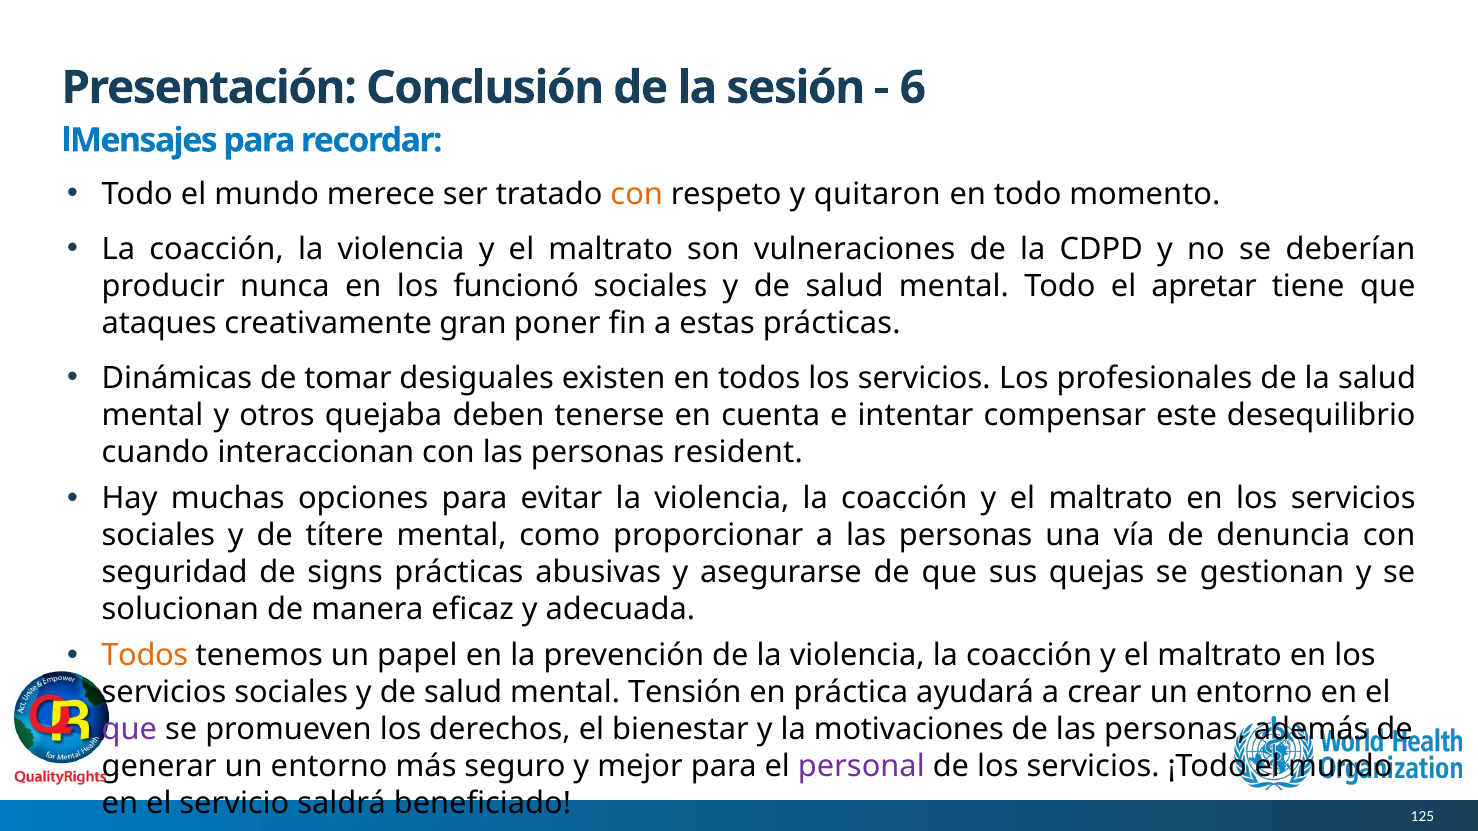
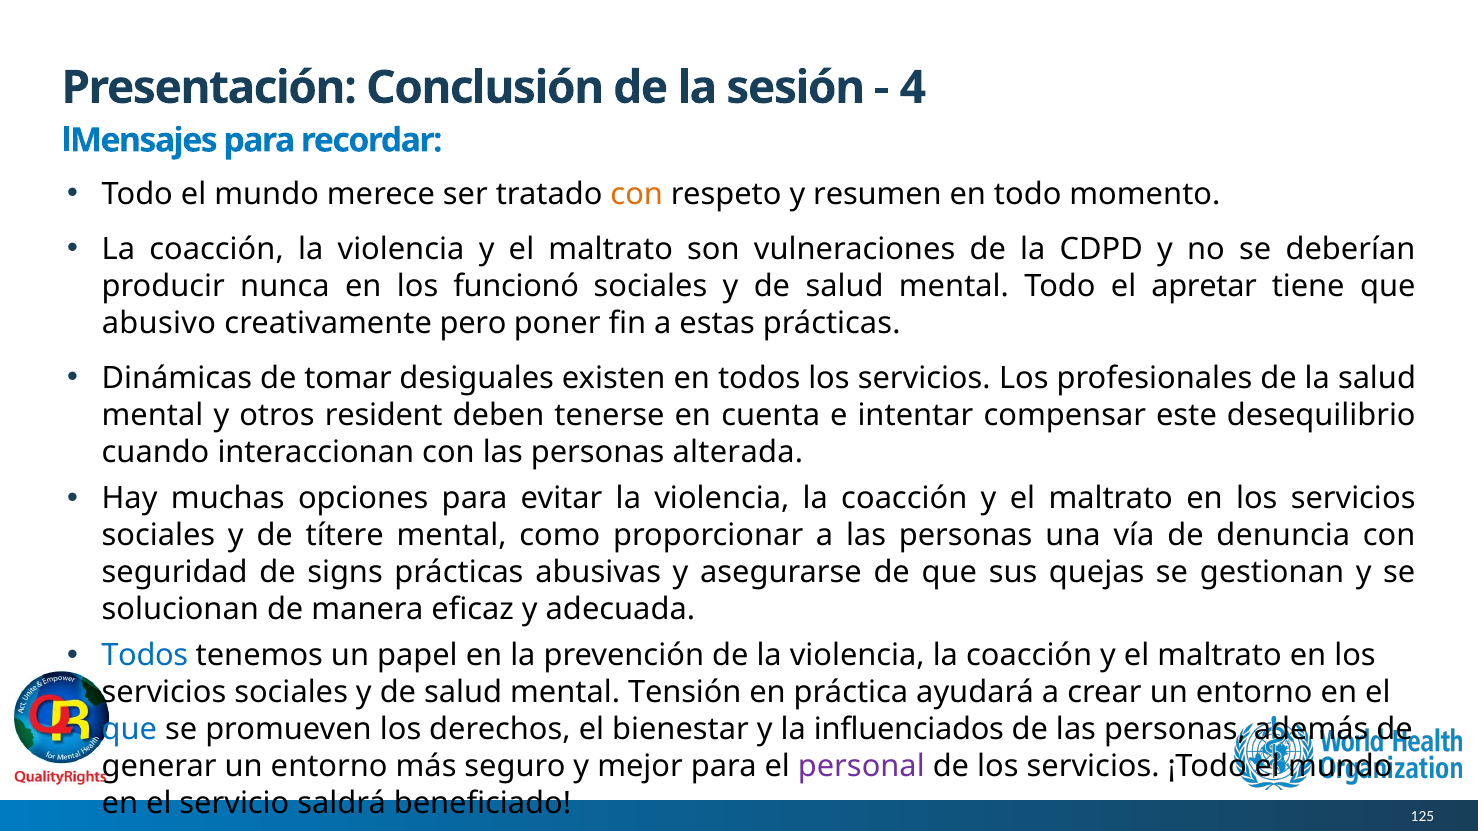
6: 6 -> 4 (913, 88)
quitaron: quitaron -> resumen (877, 194)
ataques: ataques -> abusivo (159, 323)
gran: gran -> pero (473, 323)
quejaba: quejaba -> resident (384, 416)
resident: resident -> alterada (738, 453)
Todos colour: orange -> blue (145, 656)
que colour: purple -> blue (129, 730)
motivaciones: motivaciones -> influenciados (909, 730)
